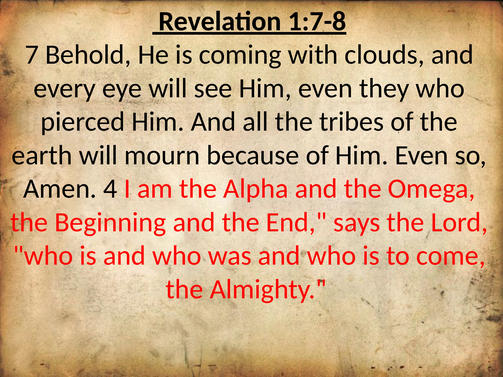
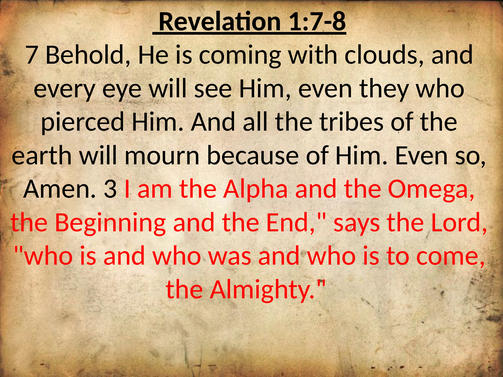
4: 4 -> 3 (110, 189)
